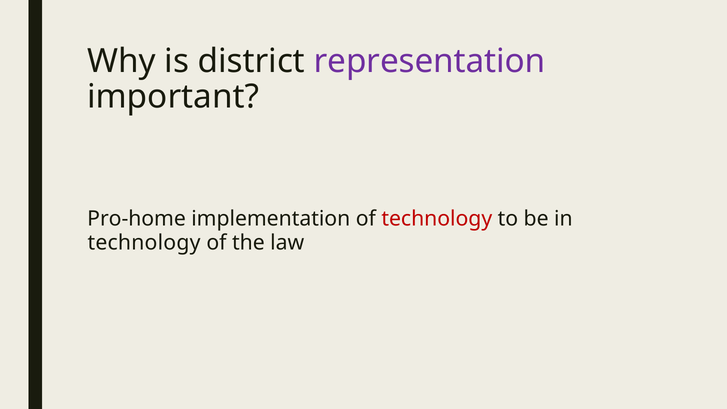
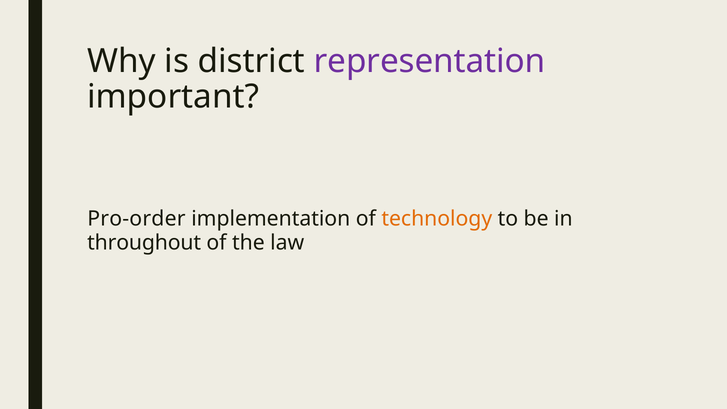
Pro-home: Pro-home -> Pro-order (136, 219)
technology colour: red -> orange (437, 219)
technology: technology -> throughout (144, 242)
